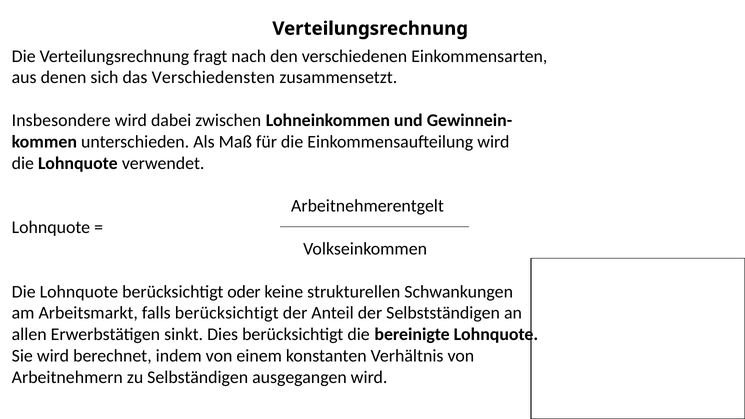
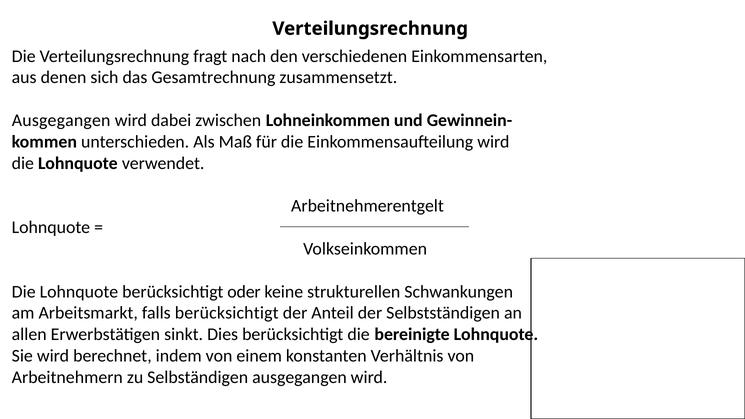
Verschiedensten: Verschiedensten -> Gesamtrechnung (213, 78)
Insbesondere: Insbesondere -> Ausgegangen (61, 120)
